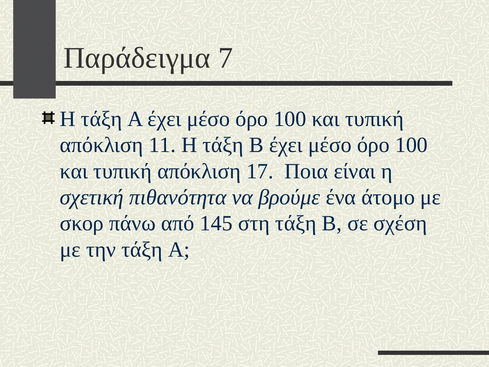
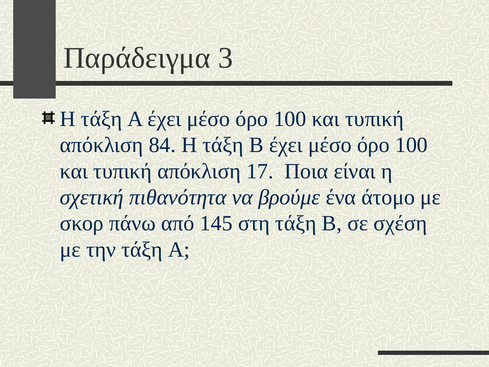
7: 7 -> 3 (226, 58)
11: 11 -> 84 (162, 145)
